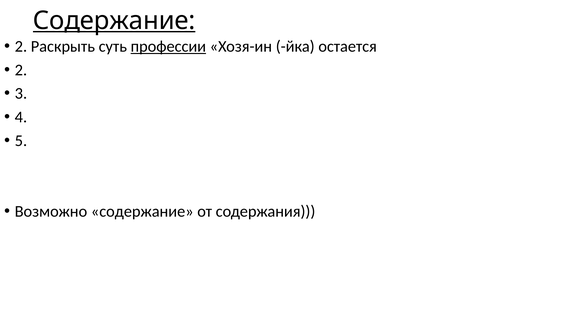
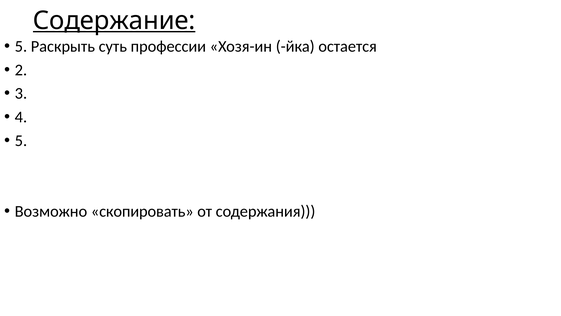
2: 2 -> 5 (21, 46)
профессии underline: present -> none (168, 46)
Возможно содержание: содержание -> скопировать (142, 211)
